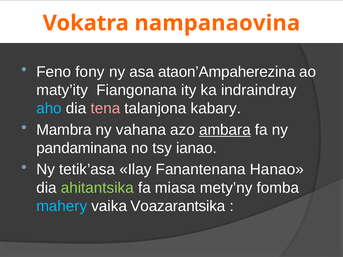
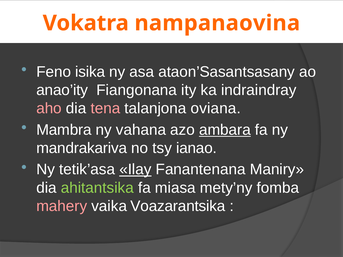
fony: fony -> isika (90, 72)
ataon’Ampaherezina: ataon’Ampaherezina -> ataon’Sasantsasany (227, 72)
maty’ity: maty’ity -> anao’ity (62, 90)
aho colour: light blue -> pink (49, 109)
kabary: kabary -> oviana (216, 109)
pandaminana: pandaminana -> mandrakariva (82, 148)
Ilay underline: none -> present (135, 170)
Hanao: Hanao -> Maniry (277, 170)
mahery colour: light blue -> pink (62, 206)
